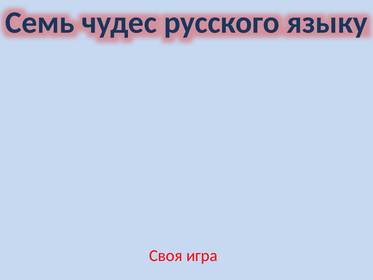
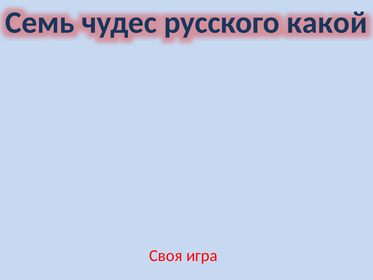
языку: языку -> какой (327, 23)
